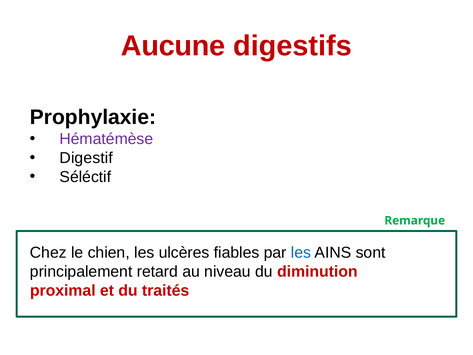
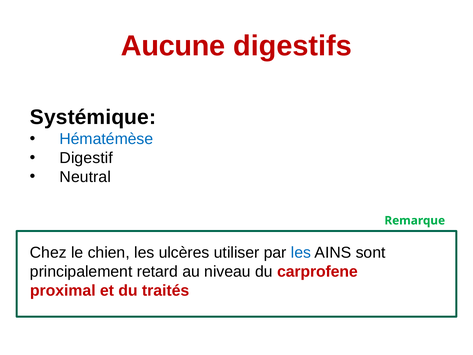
Prophylaxie: Prophylaxie -> Systémique (93, 117)
Hématémèse colour: purple -> blue (106, 139)
Séléctif: Séléctif -> Neutral (85, 177)
fiables: fiables -> utiliser (237, 253)
diminution: diminution -> carprofene (317, 271)
